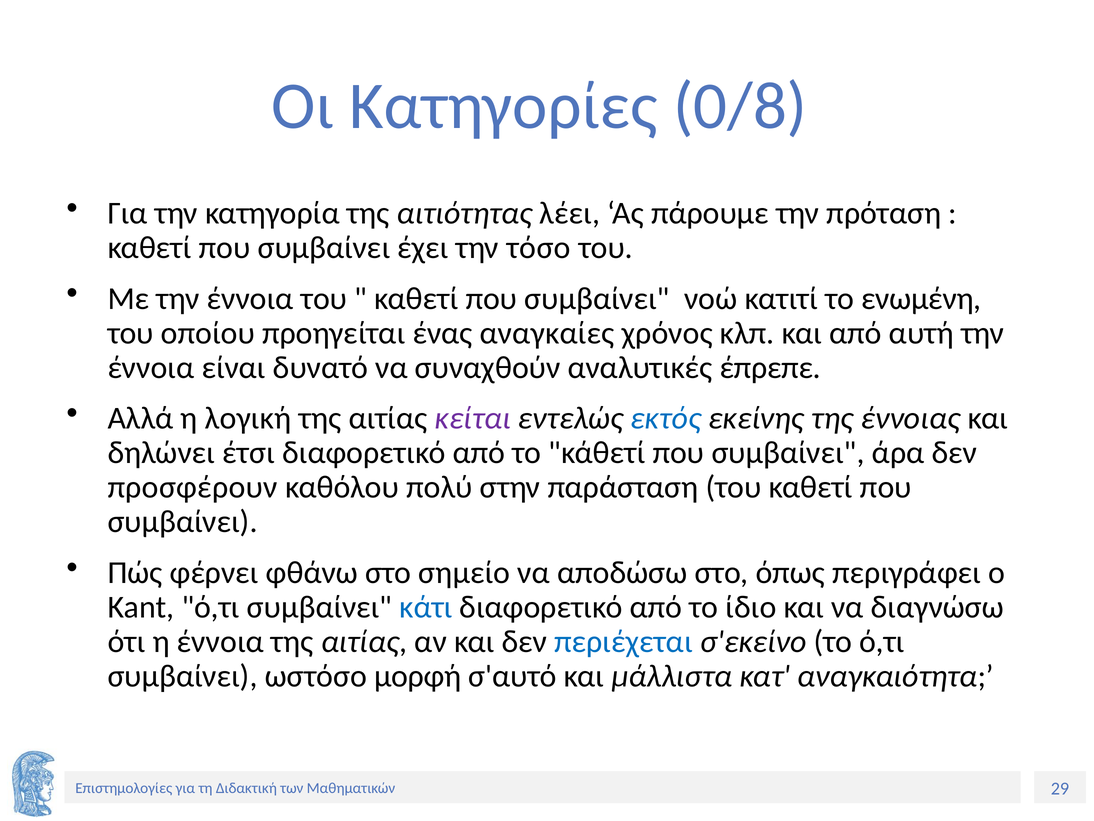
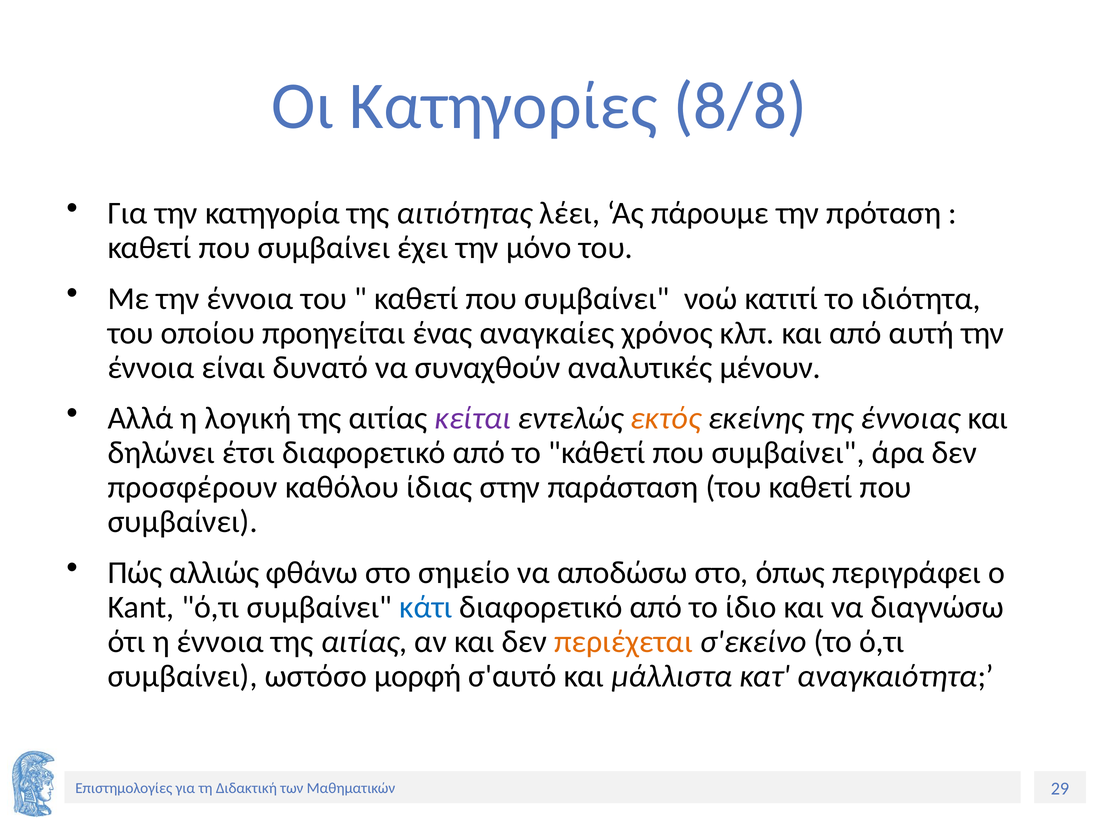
0/8: 0/8 -> 8/8 (740, 106)
τόσο: τόσο -> μόνο (539, 248)
ενωμένη: ενωμένη -> ιδιότητα (921, 298)
έπρεπε: έπρεπε -> μένουν (770, 367)
εκτός colour: blue -> orange (666, 418)
πολύ: πολύ -> ίδιας (439, 487)
φέρνει: φέρνει -> αλλιώς (214, 572)
περιέχεται colour: blue -> orange (623, 641)
